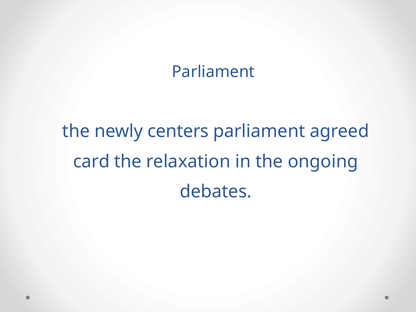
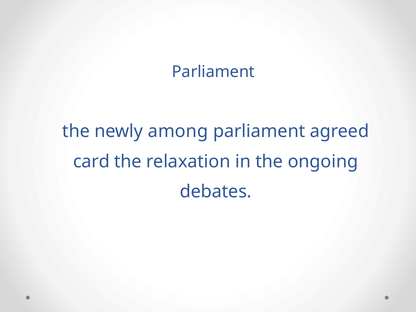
centers: centers -> among (178, 131)
